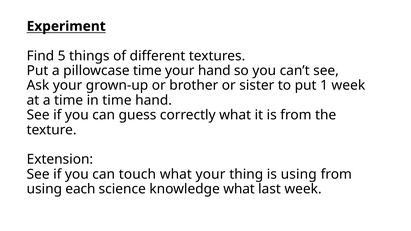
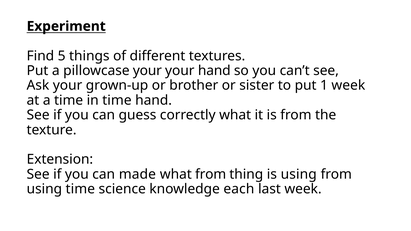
pillowcase time: time -> your (147, 71)
touch: touch -> made (137, 174)
what your: your -> from (211, 174)
using each: each -> time (80, 189)
knowledge what: what -> each (239, 189)
